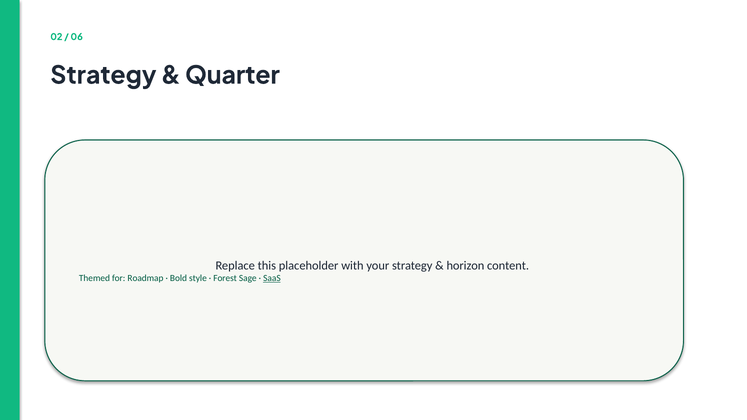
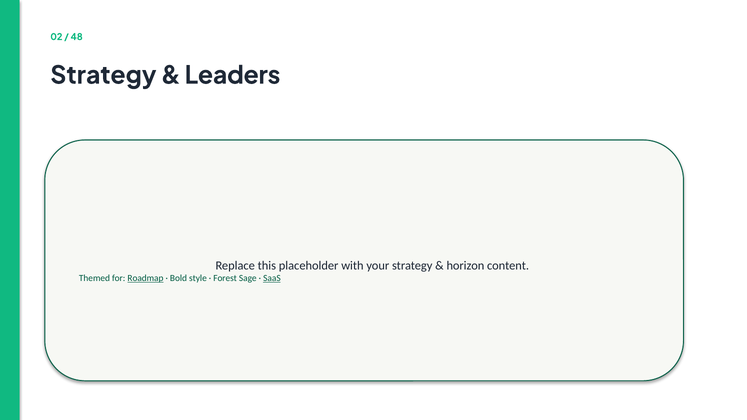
06: 06 -> 48 (77, 37)
Quarter: Quarter -> Leaders (233, 75)
Roadmap underline: none -> present (145, 278)
